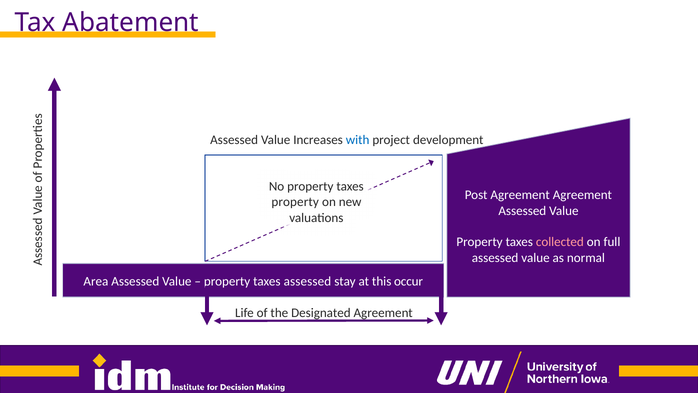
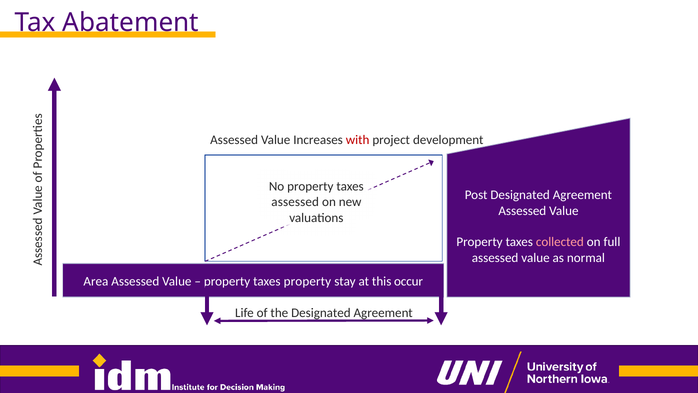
with colour: blue -> red (358, 140)
Post Agreement: Agreement -> Designated (520, 195)
property: property -> assessed (295, 202)
taxes assessed: assessed -> property (307, 281)
